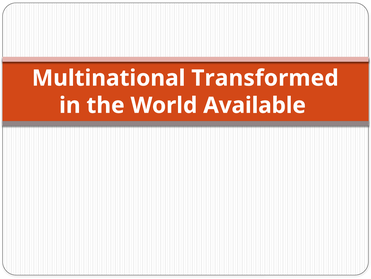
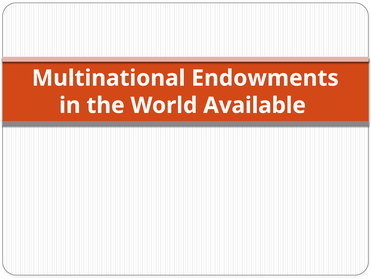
Transformed: Transformed -> Endowments (265, 78)
